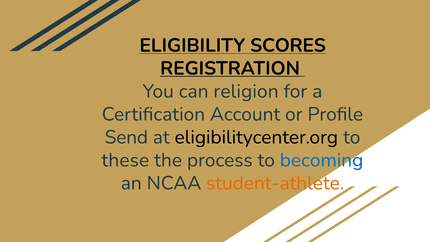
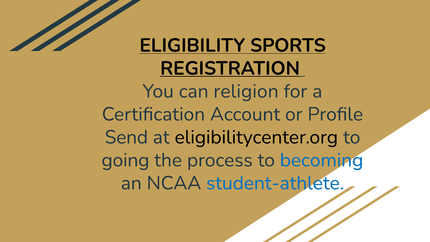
SCORES: SCORES -> SPORTS (288, 45)
these: these -> going (125, 160)
student-athlete colour: orange -> blue (275, 183)
